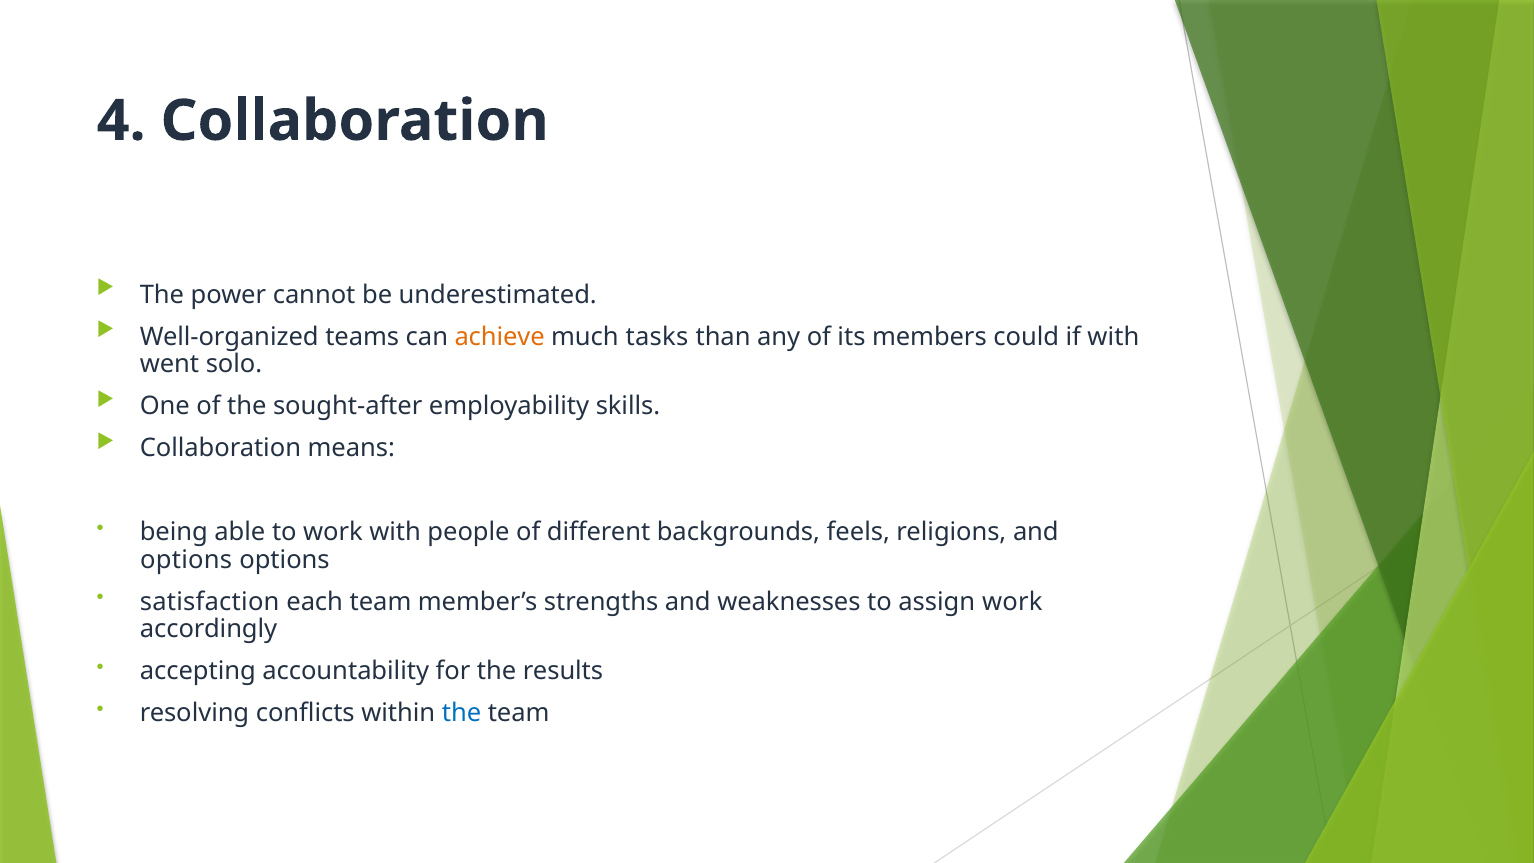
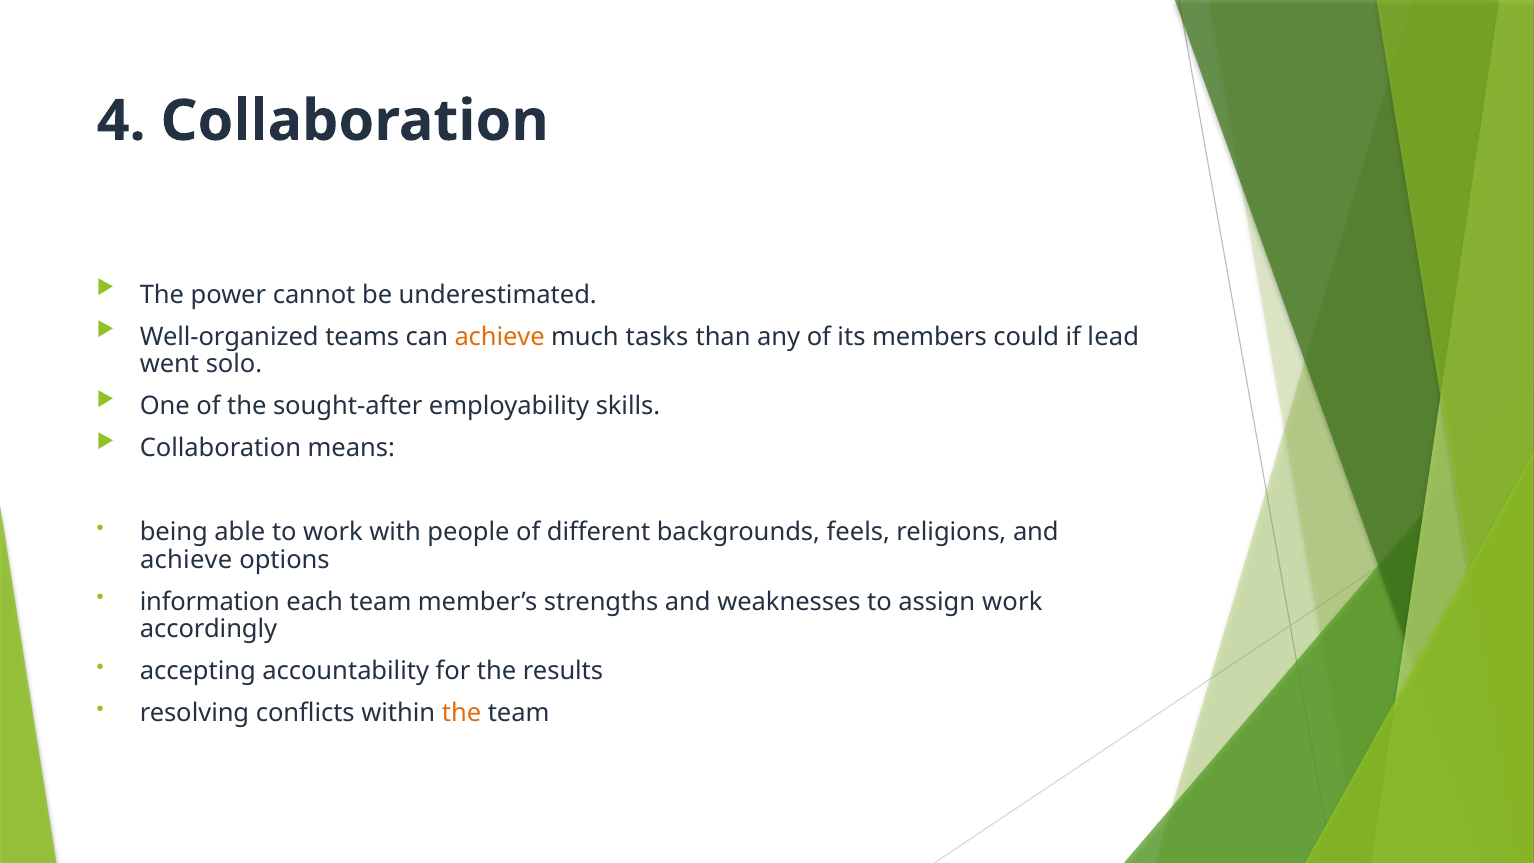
if with: with -> lead (1113, 337)
options: options -> achieve (186, 560)
satisfaction: satisfaction -> information (210, 602)
the colour: blue -> orange (461, 713)
